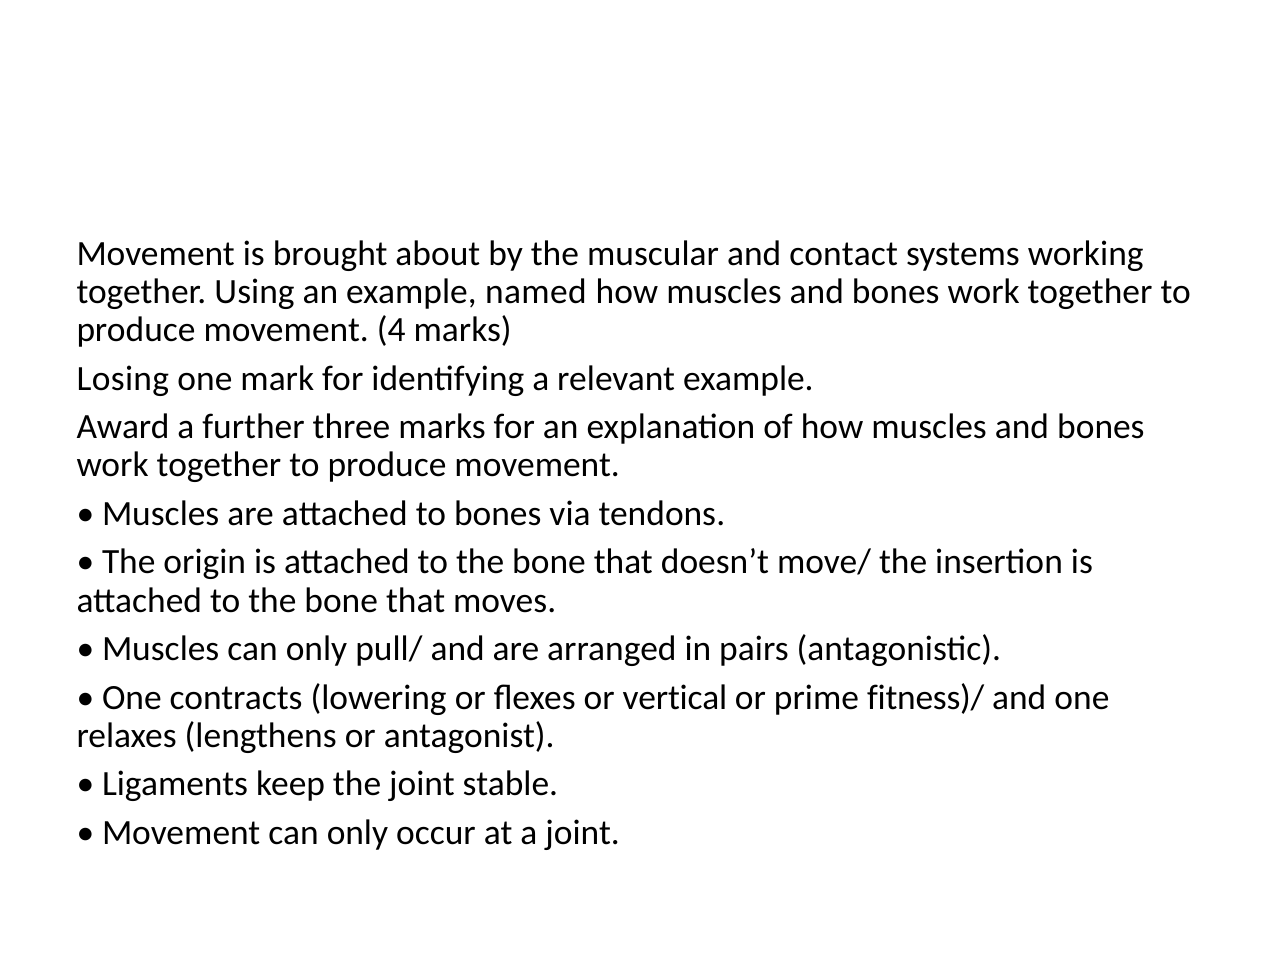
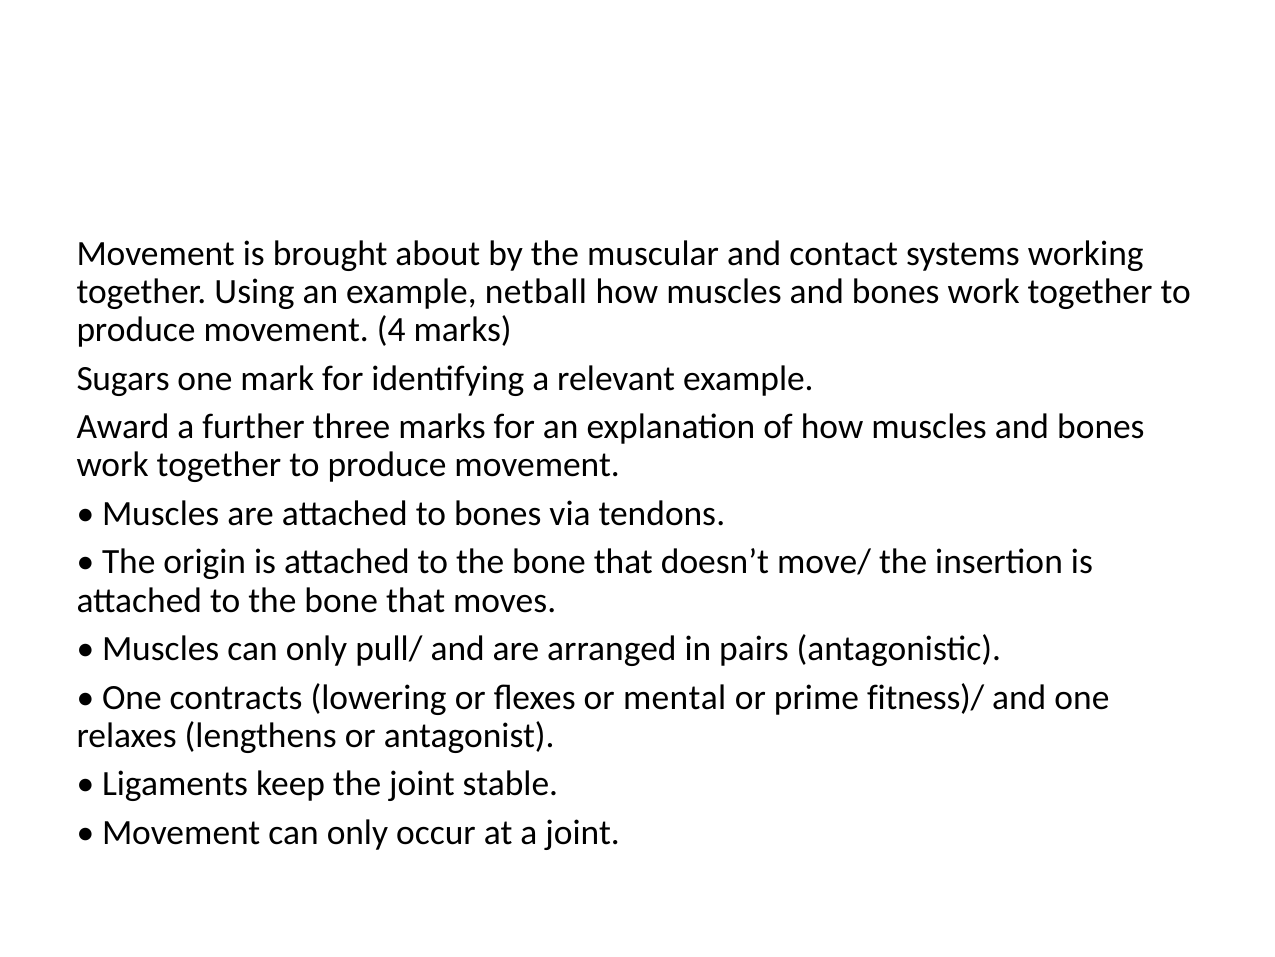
named: named -> netball (536, 291)
Losing: Losing -> Sugars (123, 378)
vertical: vertical -> mental (675, 697)
